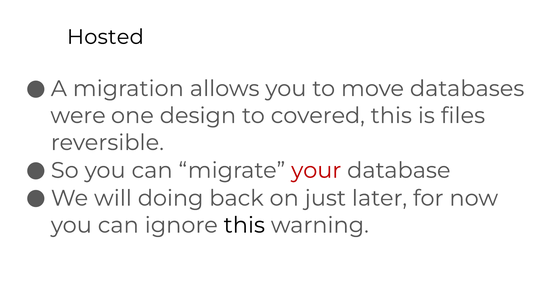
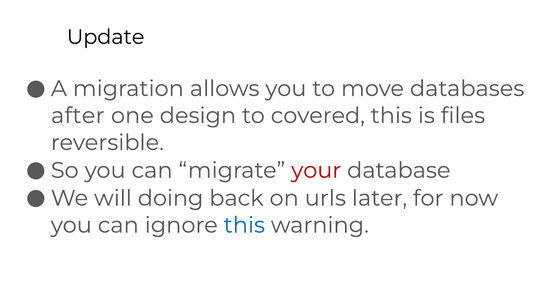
Hosted: Hosted -> Update (106, 37)
were: were -> after (78, 116)
just: just -> urls (325, 198)
this colour: black -> blue (244, 225)
